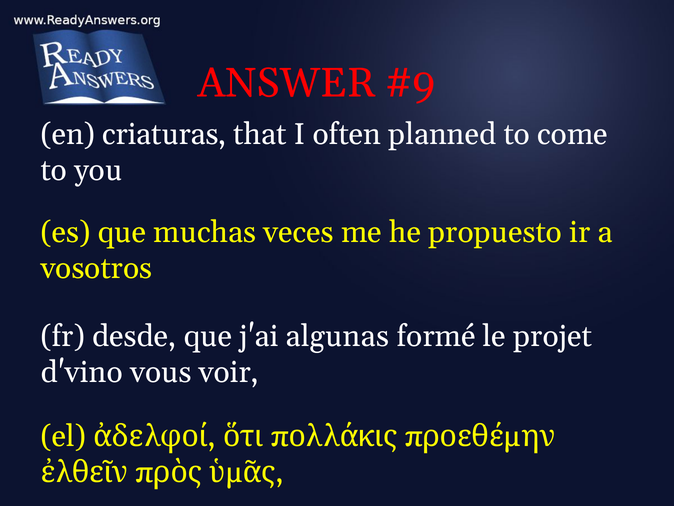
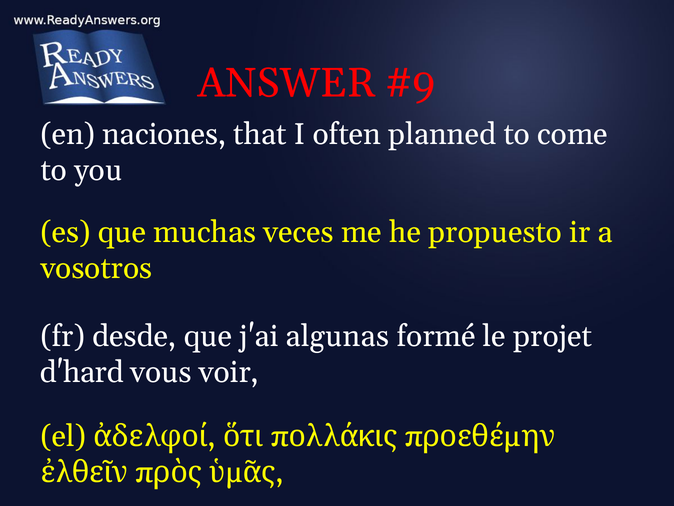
criaturas: criaturas -> naciones (164, 134)
d'vino: d'vino -> d'hard (82, 372)
